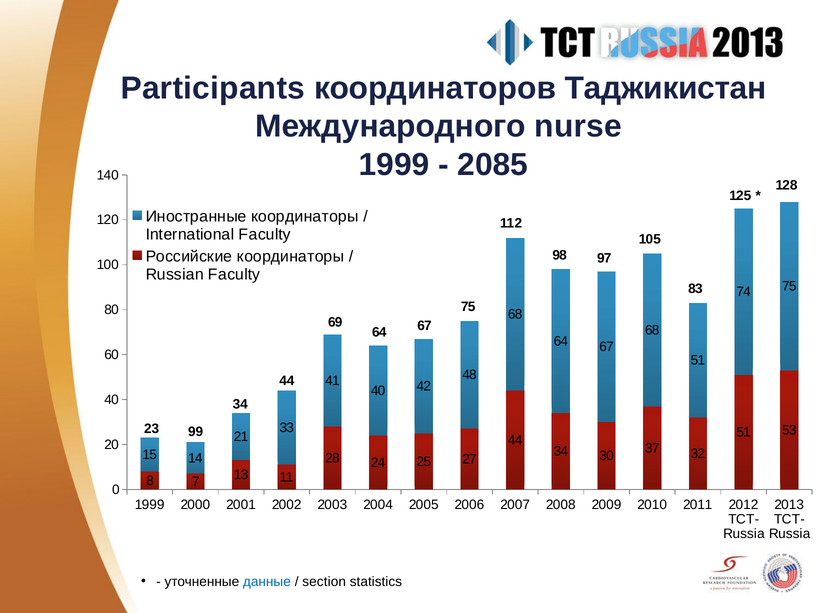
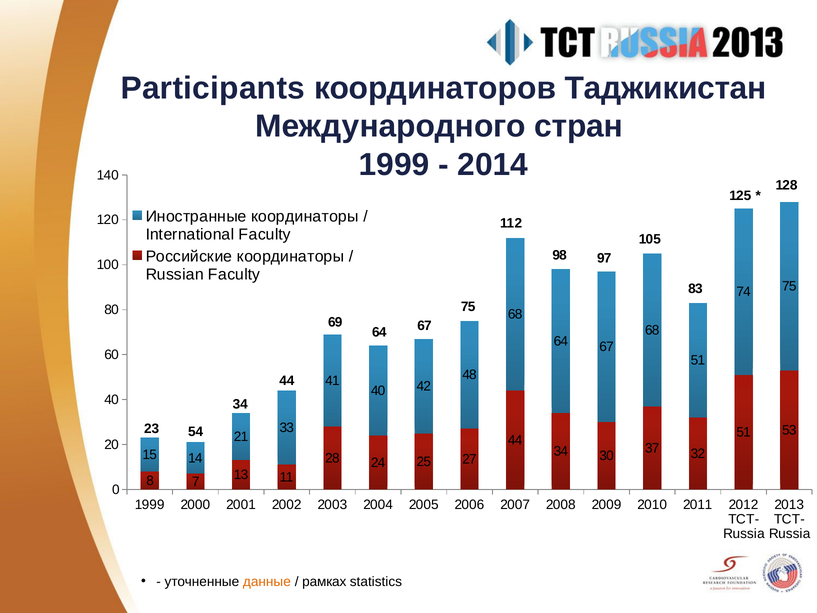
nurse: nurse -> стран (579, 126)
2085: 2085 -> 2014 (493, 164)
99: 99 -> 54 (196, 431)
данные colour: blue -> orange (267, 581)
section: section -> рамках (324, 581)
